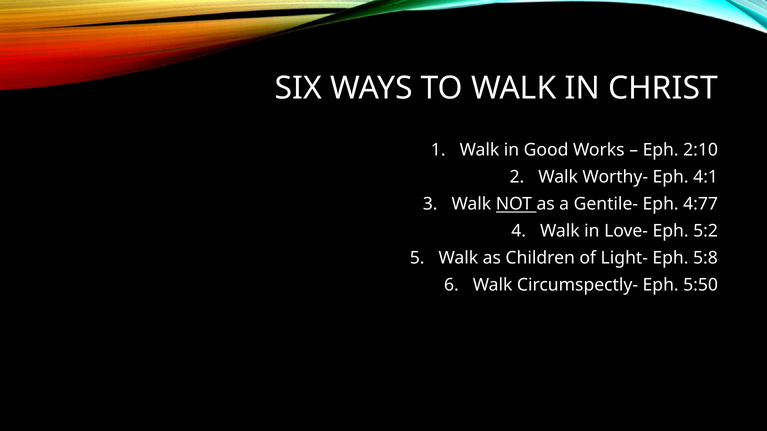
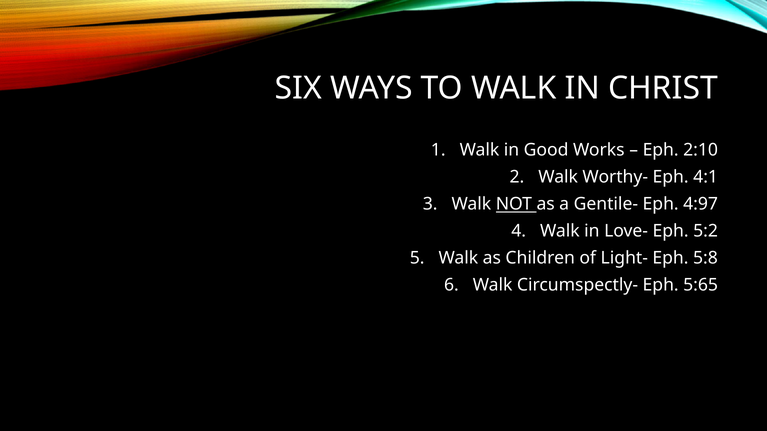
4:77: 4:77 -> 4:97 (701, 204)
5:50: 5:50 -> 5:65 (701, 285)
